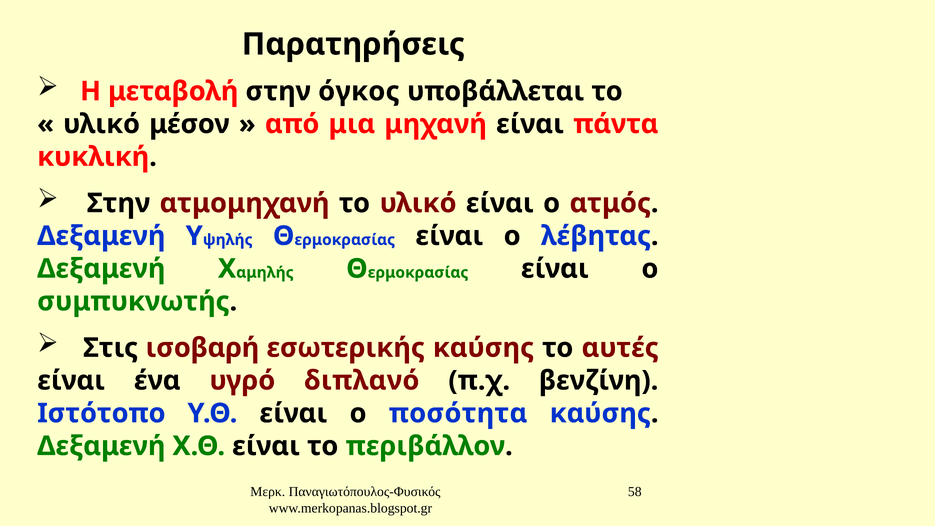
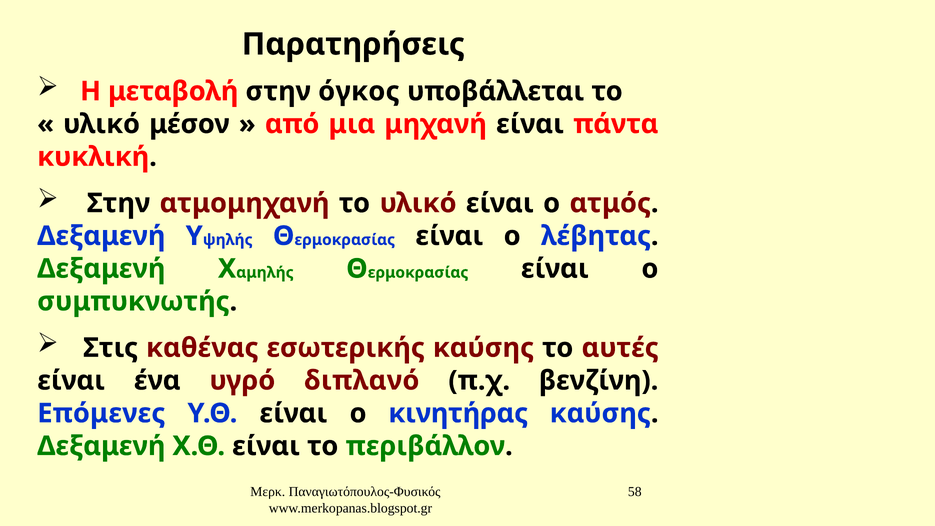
ισοβαρή: ισοβαρή -> καθένας (202, 348)
Ιστότοπο: Ιστότοπο -> Επόμενες (101, 413)
ποσότητα: ποσότητα -> κινητήρας (458, 413)
